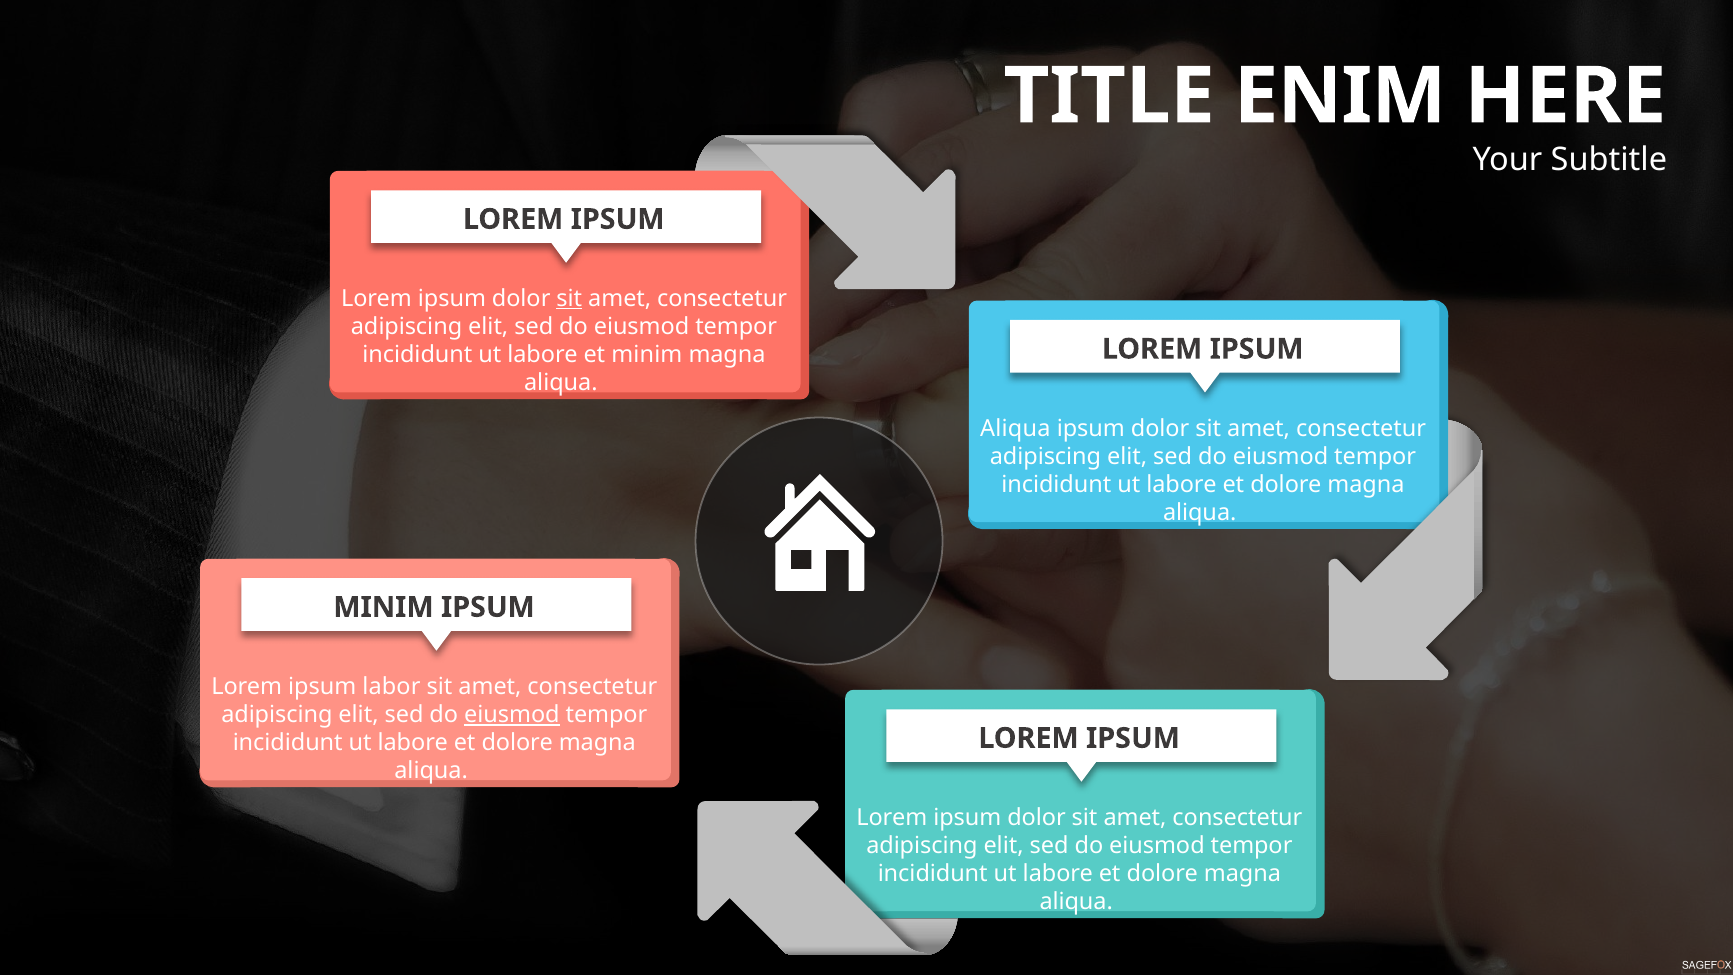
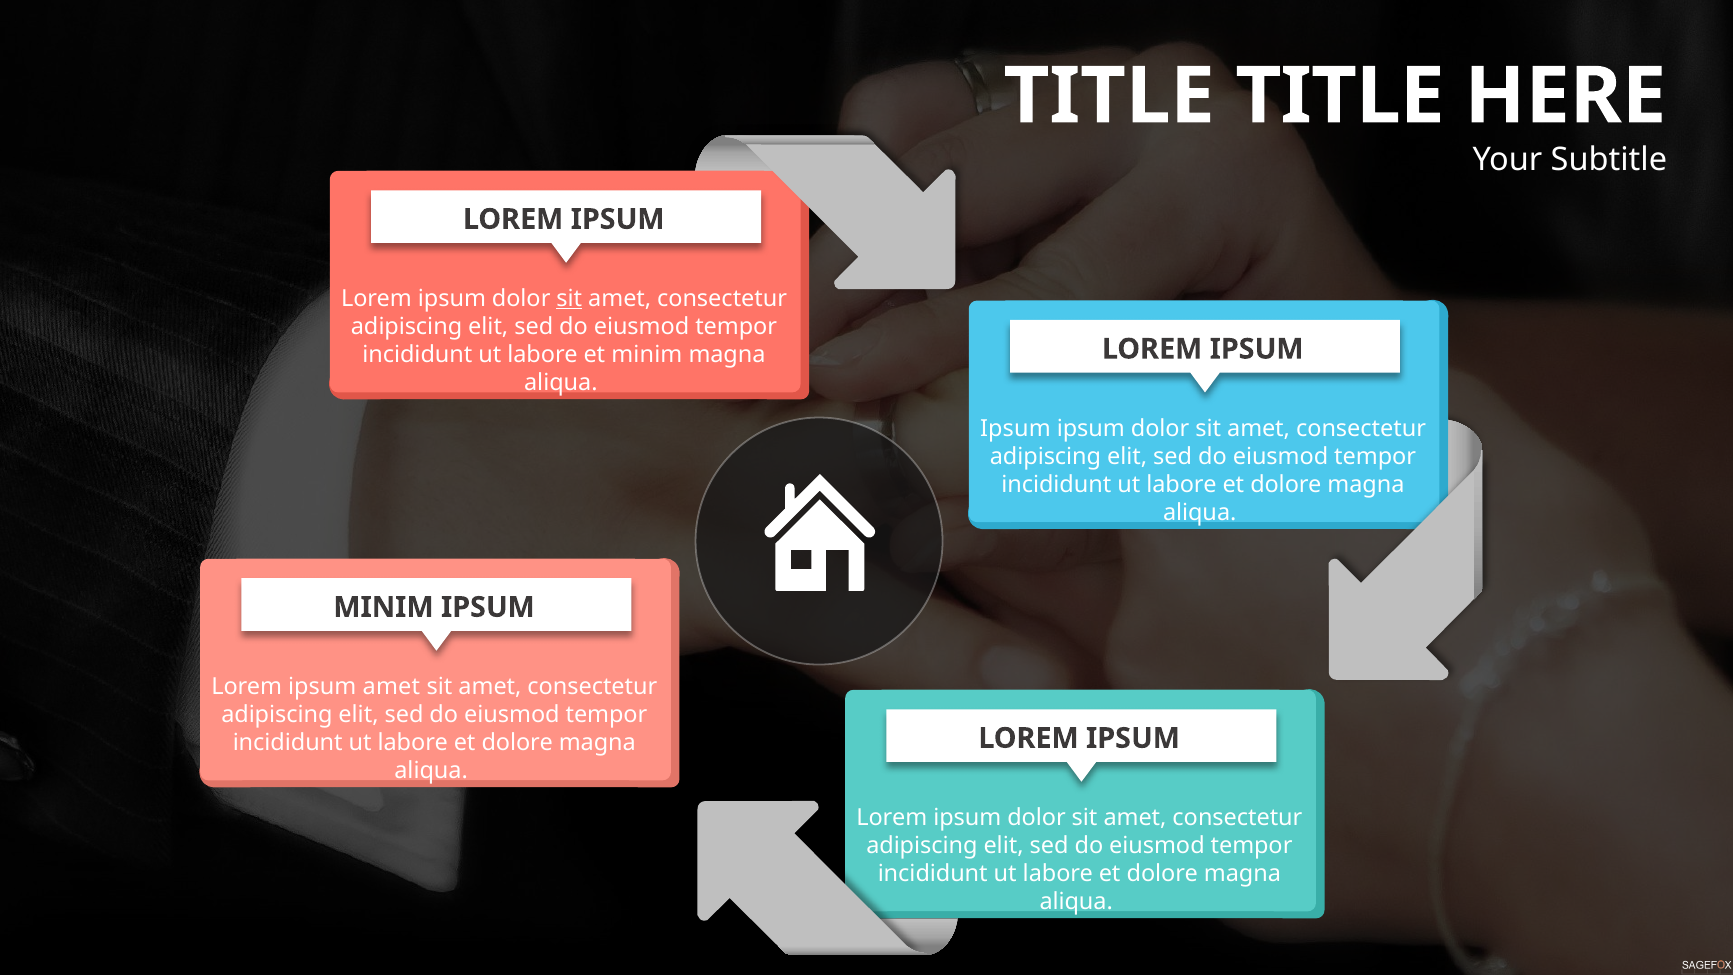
TITLE ENIM: ENIM -> TITLE (1340, 96)
Aliqua: Aliqua -> Ipsum (1015, 428)
ipsum labor: labor -> amet (391, 686)
eiusmod underline: present -> none (512, 715)
